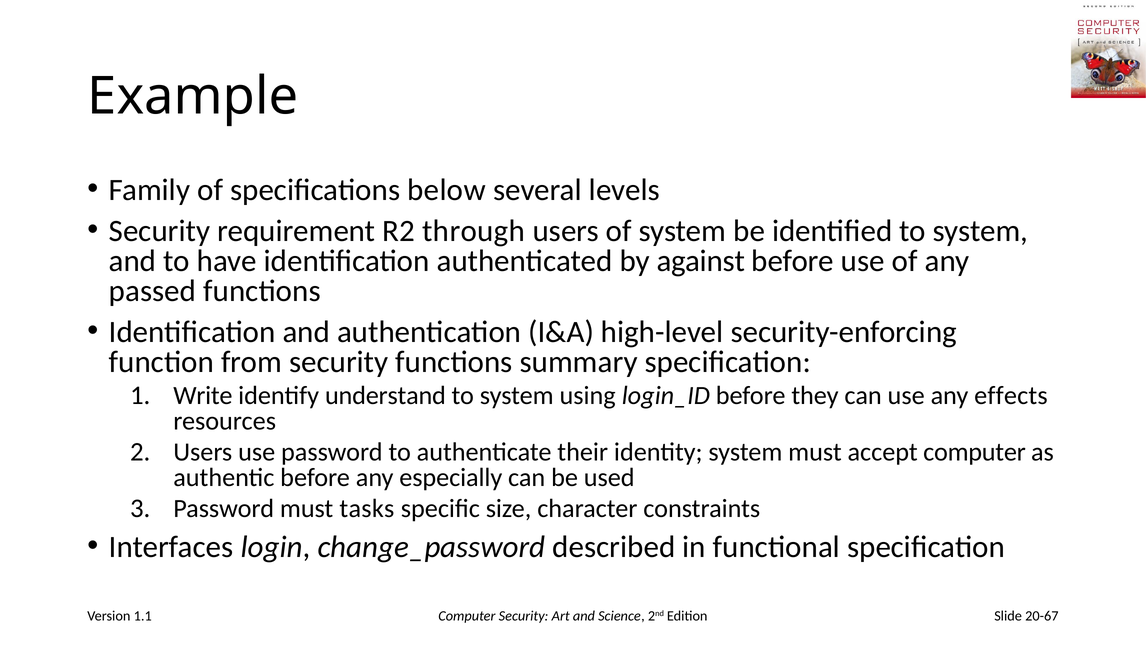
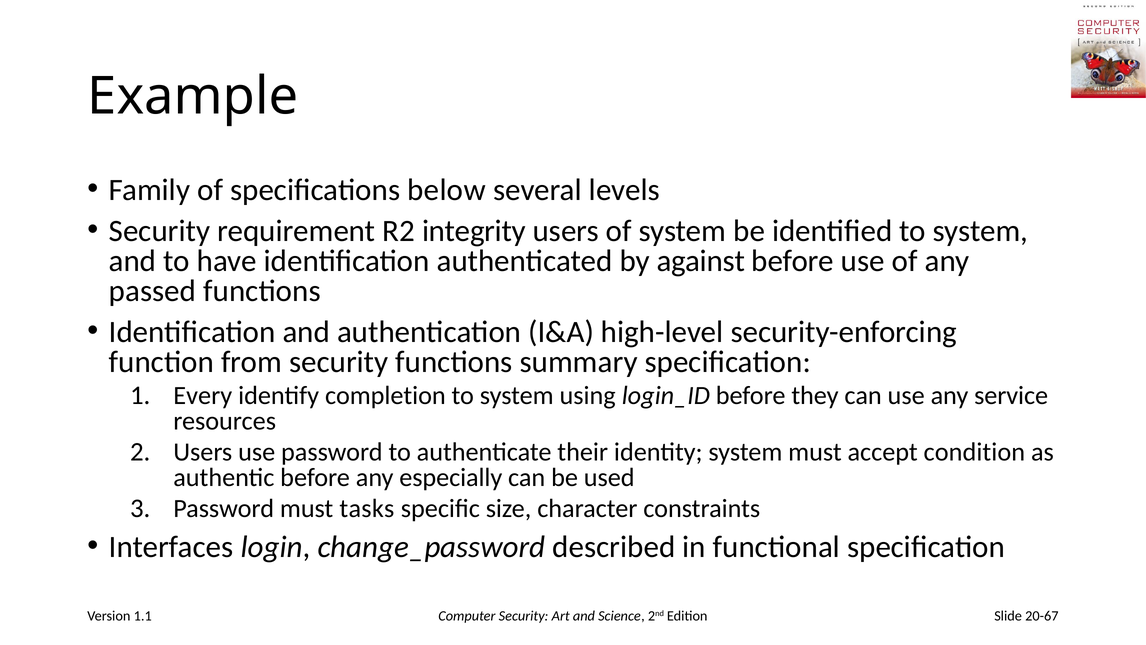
through: through -> integrity (474, 231)
Write: Write -> Every (203, 395)
understand: understand -> completion (385, 395)
effects: effects -> service (1011, 395)
accept computer: computer -> condition (974, 452)
